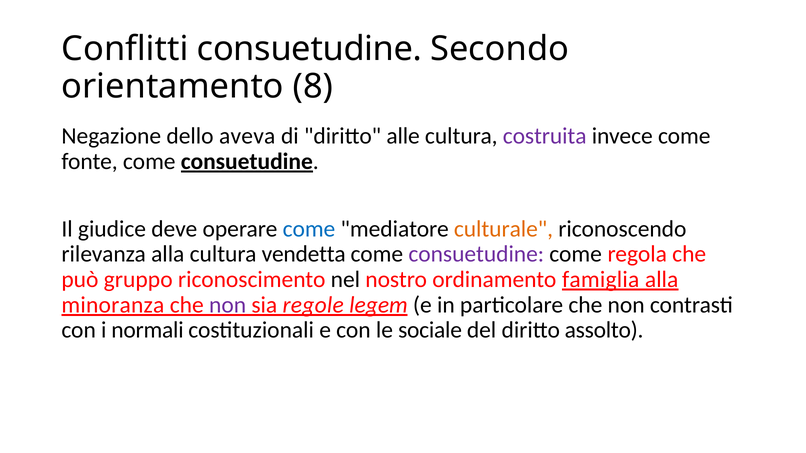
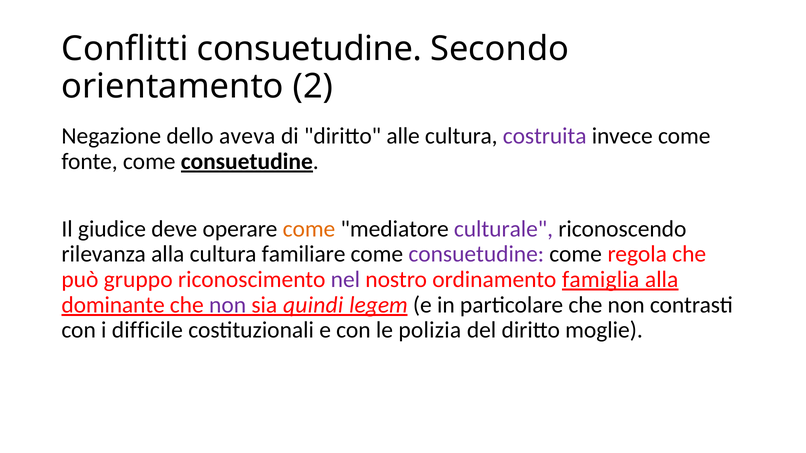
8: 8 -> 2 (313, 86)
come colour: blue -> orange (309, 229)
culturale colour: orange -> purple (503, 229)
vendetta: vendetta -> familiare (304, 254)
nel colour: black -> purple (345, 280)
minoranza: minoranza -> dominante (113, 305)
regole: regole -> quindi (313, 305)
normali: normali -> difficile (147, 330)
sociale: sociale -> polizia (430, 330)
assolto: assolto -> moglie (604, 330)
